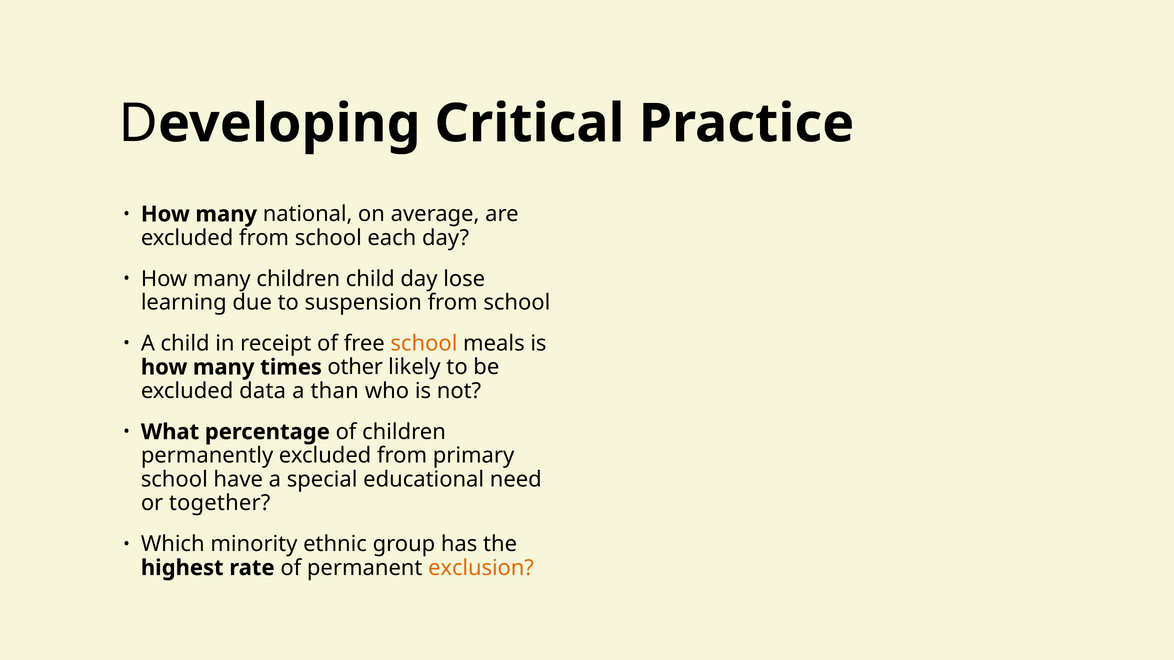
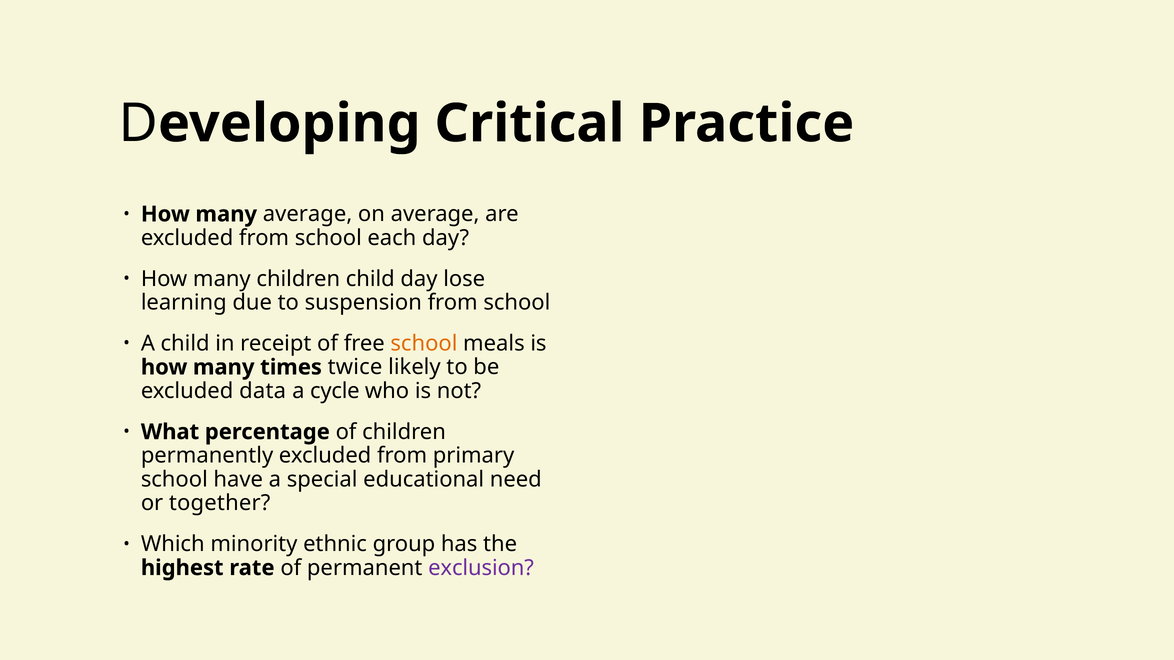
many national: national -> average (308, 214)
other: other -> twice (355, 367)
than: than -> cycle (335, 391)
exclusion colour: orange -> purple (481, 568)
